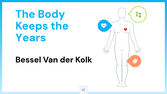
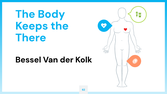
Years: Years -> There (31, 38)
